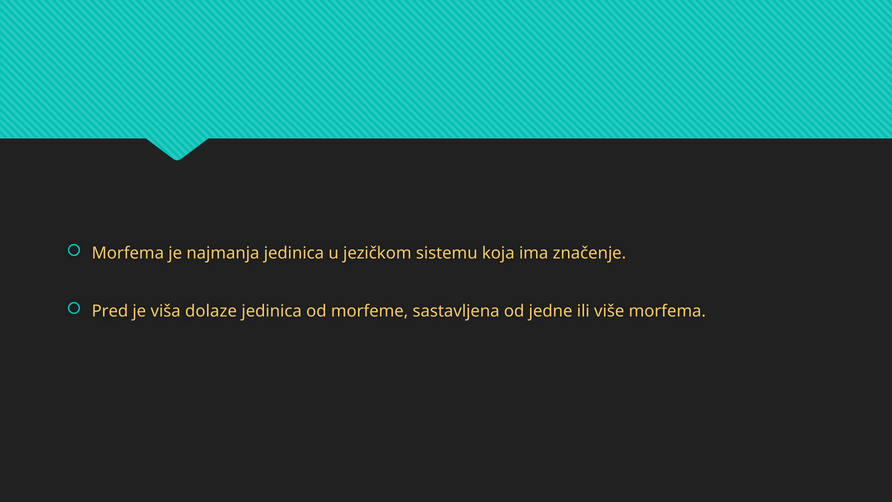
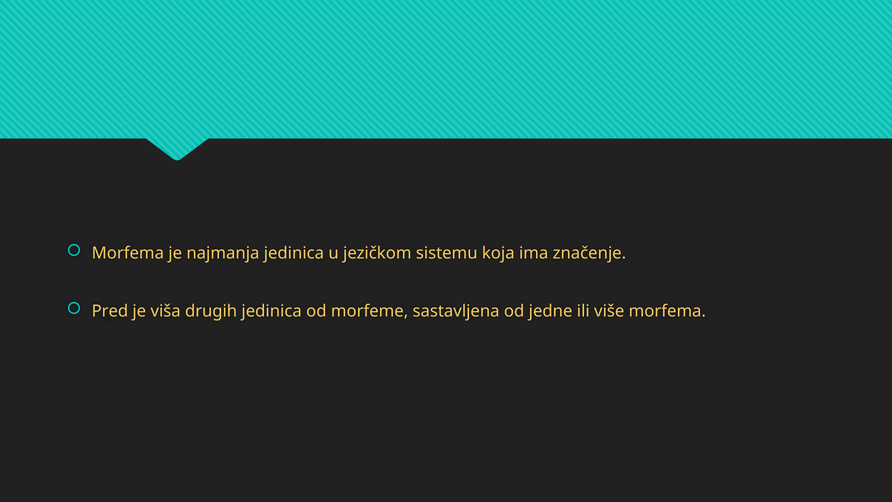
dolaze: dolaze -> drugih (211, 311)
